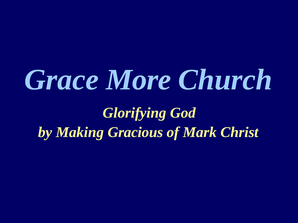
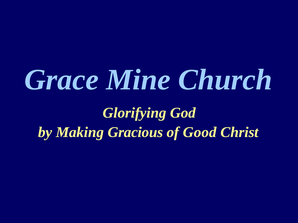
More: More -> Mine (138, 80)
Mark: Mark -> Good (200, 132)
